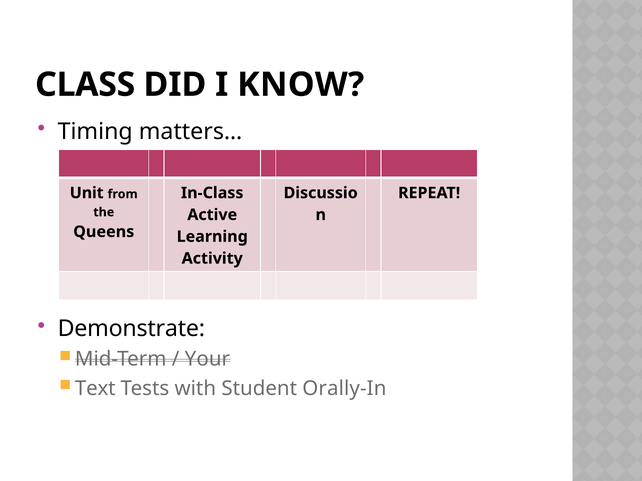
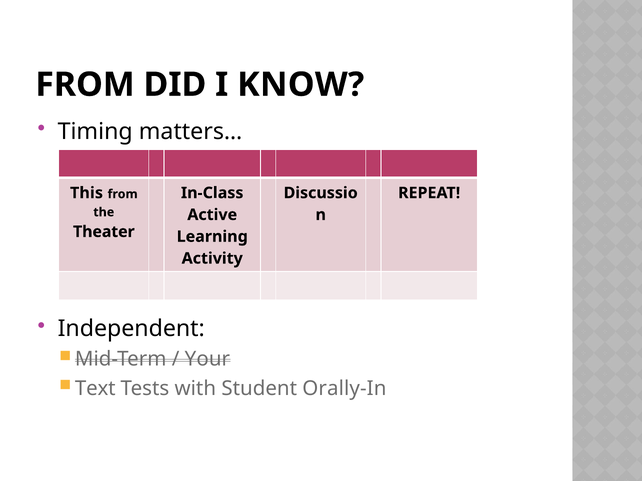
CLASS: CLASS -> FROM (85, 85)
Unit: Unit -> This (86, 193)
Queens: Queens -> Theater (104, 232)
Demonstrate: Demonstrate -> Independent (131, 329)
